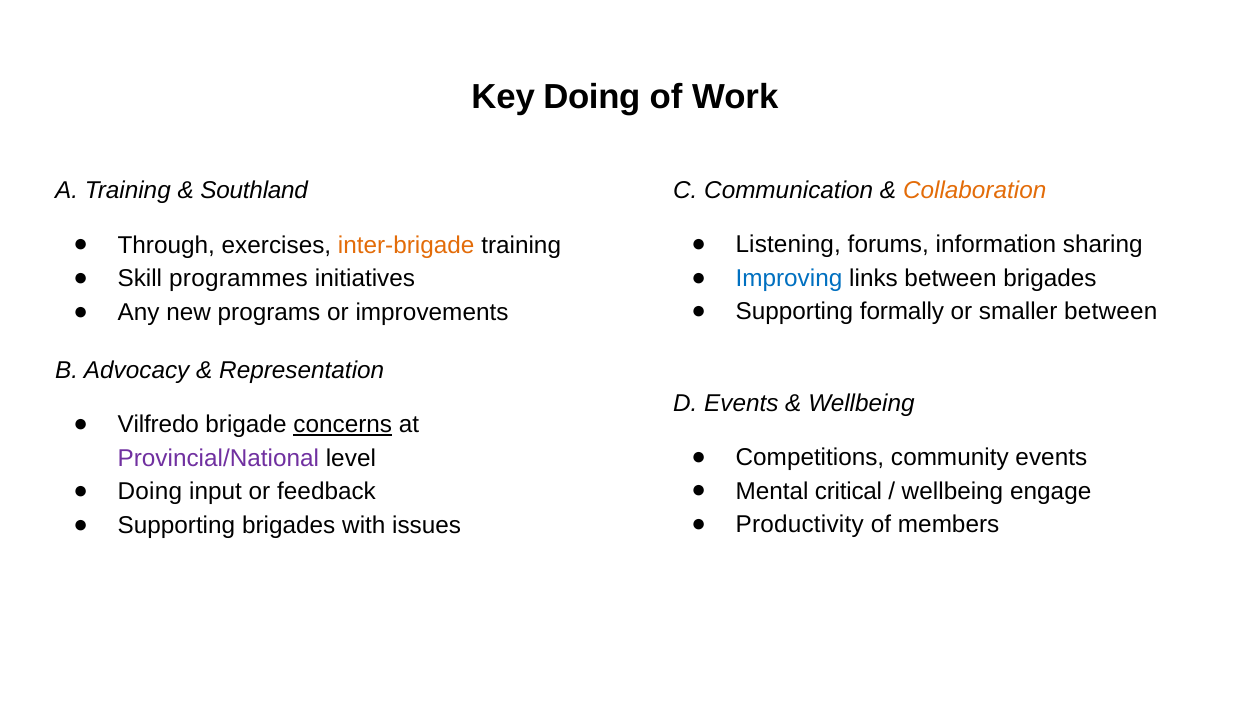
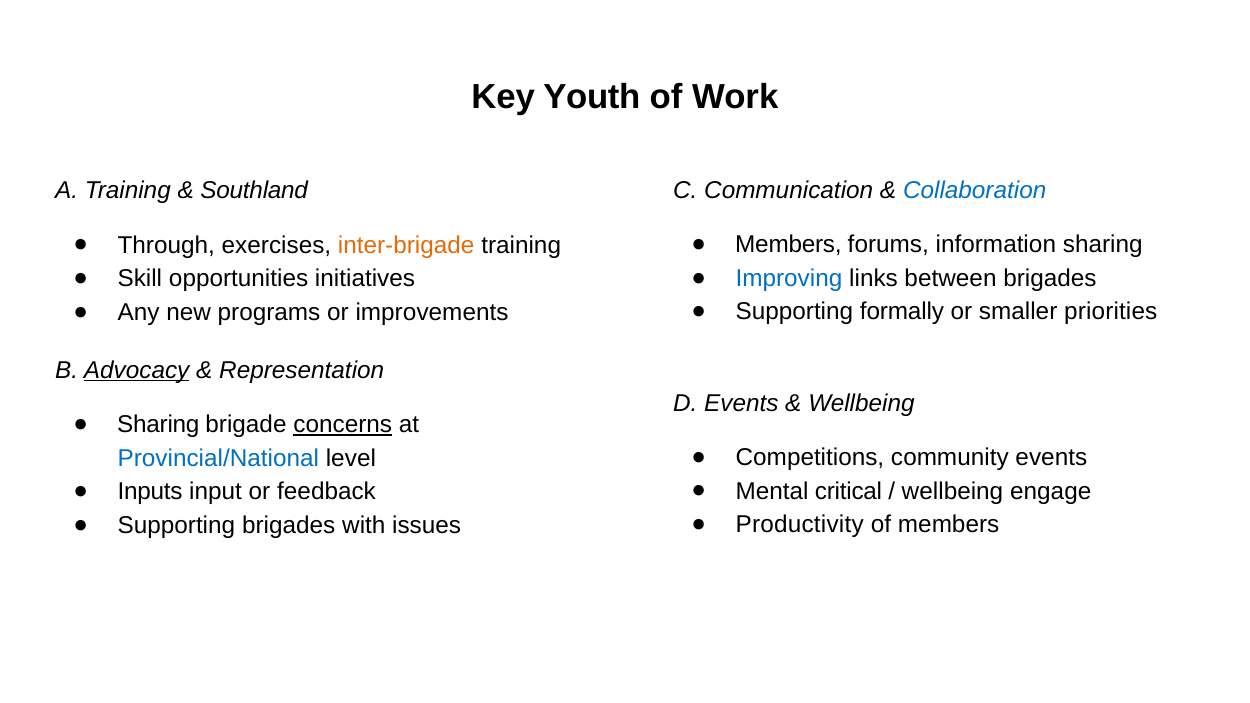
Key Doing: Doing -> Youth (592, 97)
Collaboration colour: orange -> blue (975, 191)
Listening: Listening -> Members (788, 245)
programmes: programmes -> opportunities (239, 279)
smaller between: between -> priorities (1111, 312)
Advocacy underline: none -> present (137, 370)
Vilfredo: Vilfredo -> Sharing (158, 425)
Provincial/National colour: purple -> blue (218, 458)
Doing: Doing -> Inputs (150, 492)
